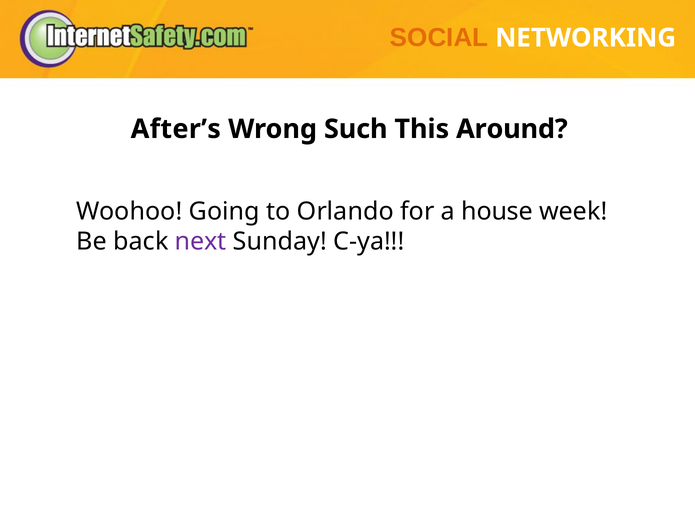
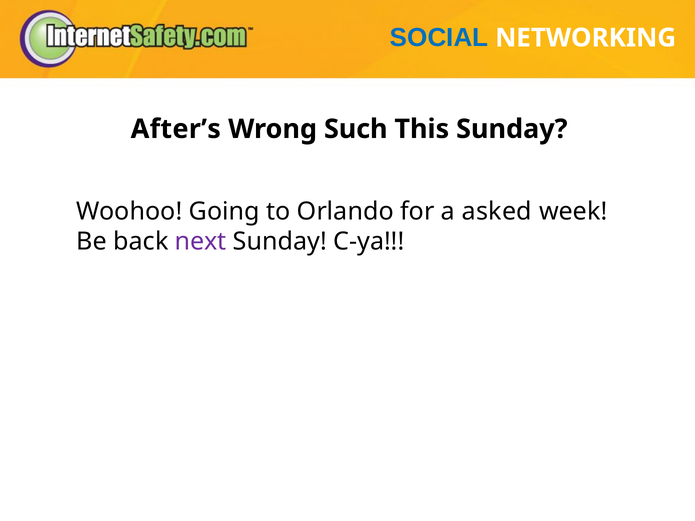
SOCIAL colour: orange -> blue (439, 38)
This Around: Around -> Sunday (512, 129)
house: house -> asked (497, 211)
